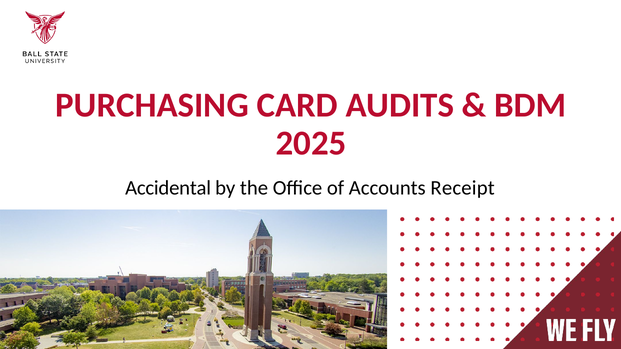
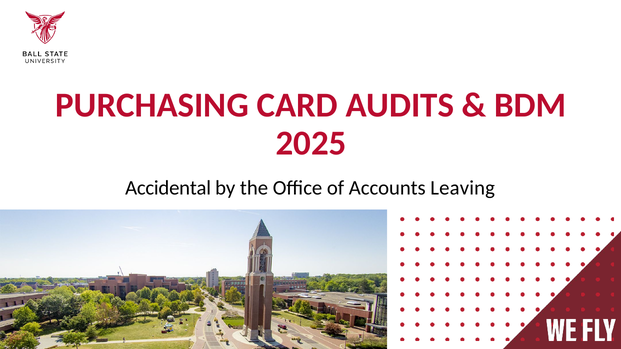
Receipt: Receipt -> Leaving (463, 188)
